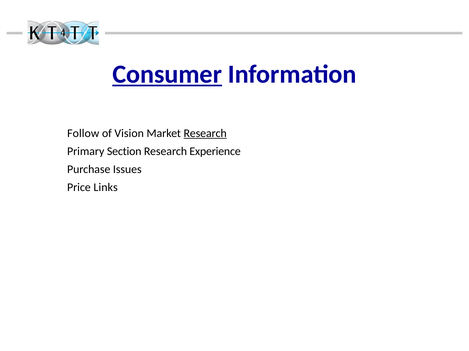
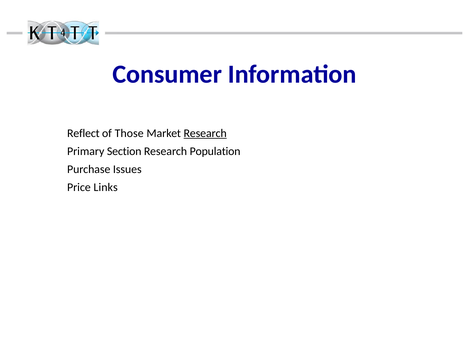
Consumer underline: present -> none (167, 74)
Follow: Follow -> Reflect (83, 134)
Vision: Vision -> Those (129, 134)
Experience: Experience -> Population (215, 152)
